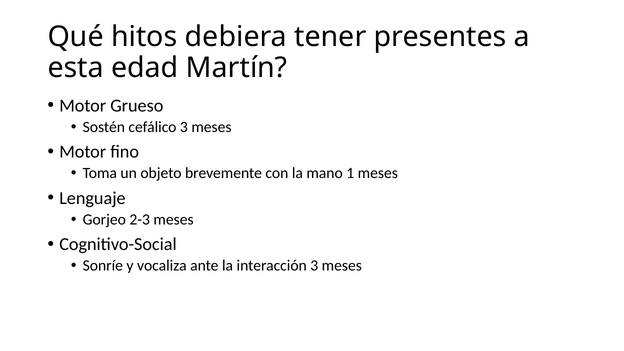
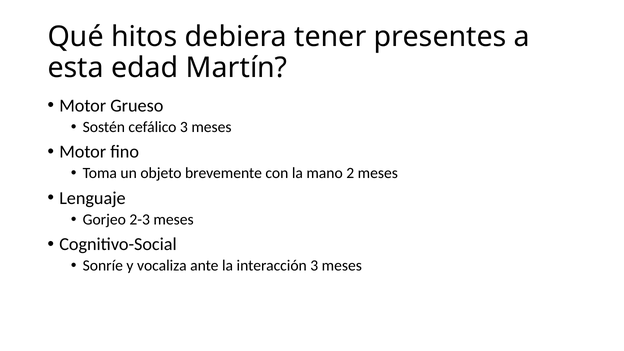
1: 1 -> 2 (350, 173)
